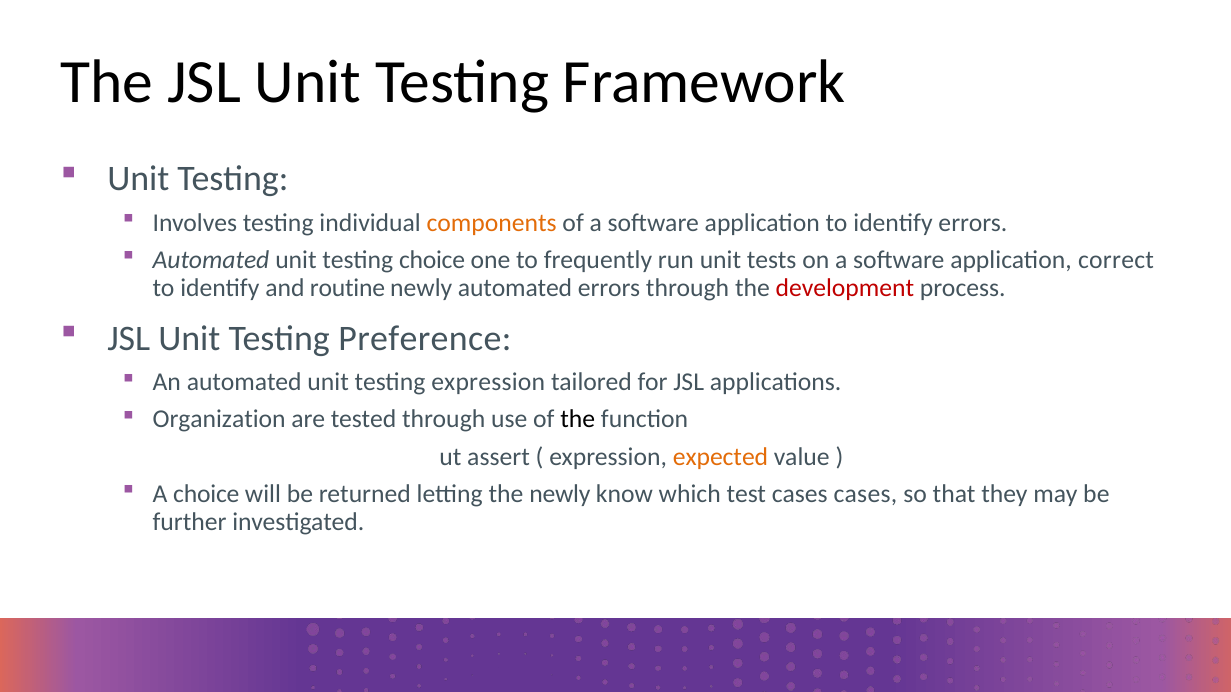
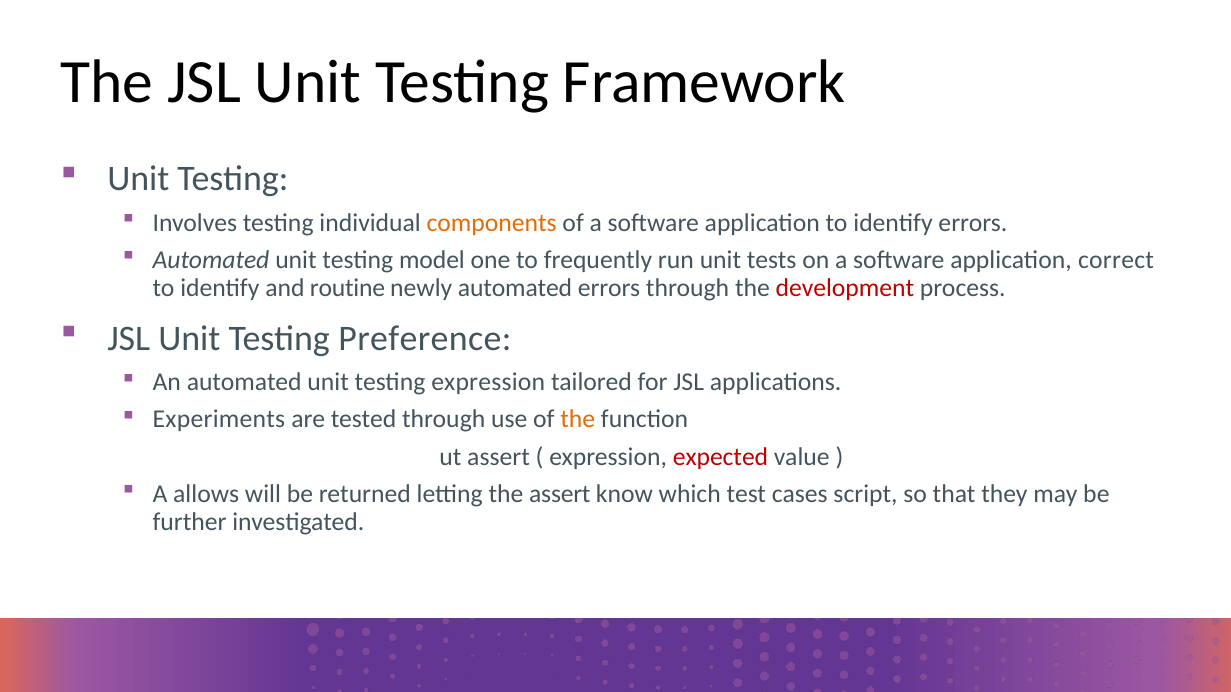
testing choice: choice -> model (432, 260)
Organization: Organization -> Experiments (219, 420)
the colour: black -> orange (578, 420)
expected colour: orange -> red (721, 457)
A choice: choice -> allows (206, 494)
the newly: newly -> assert (560, 494)
cases cases: cases -> script (866, 494)
